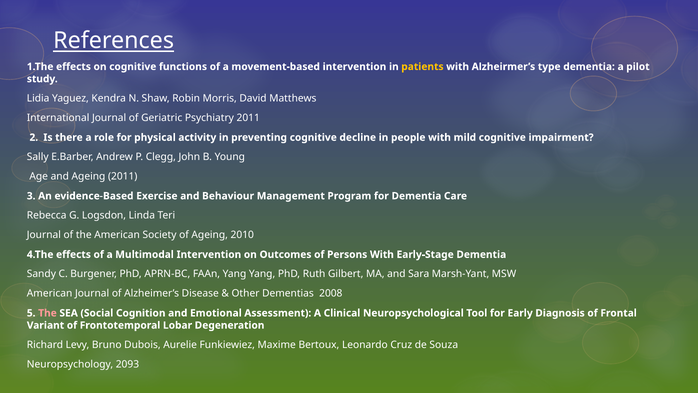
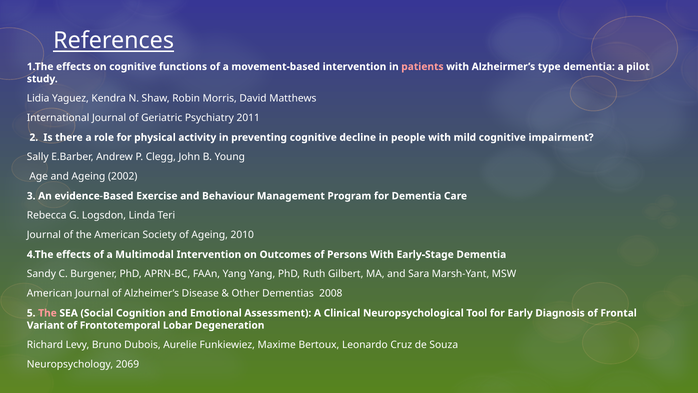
patients colour: yellow -> pink (422, 67)
Ageing 2011: 2011 -> 2002 (123, 176)
2093: 2093 -> 2069 (127, 364)
